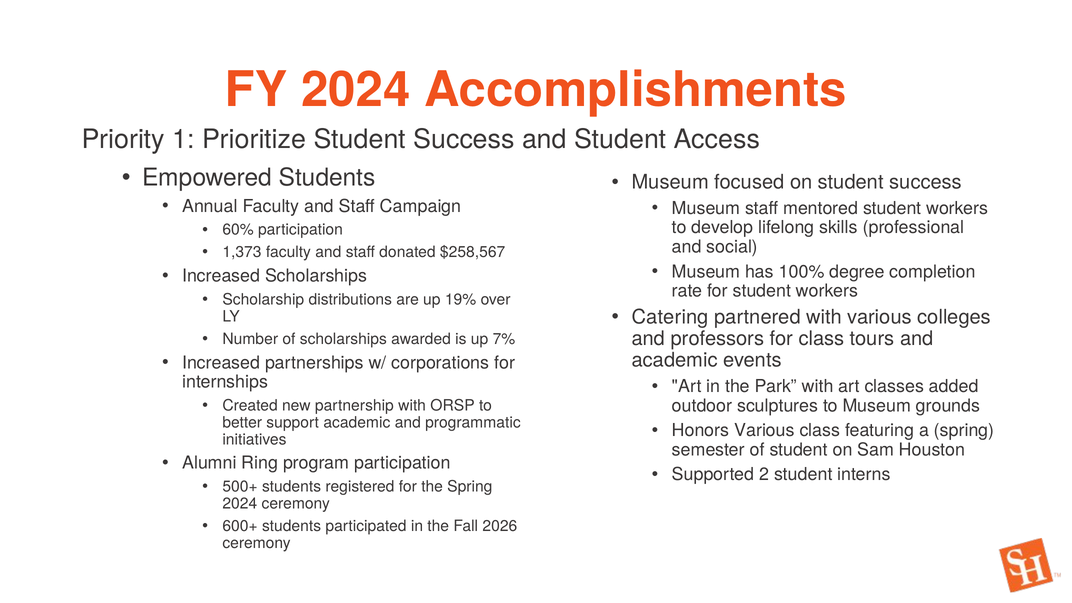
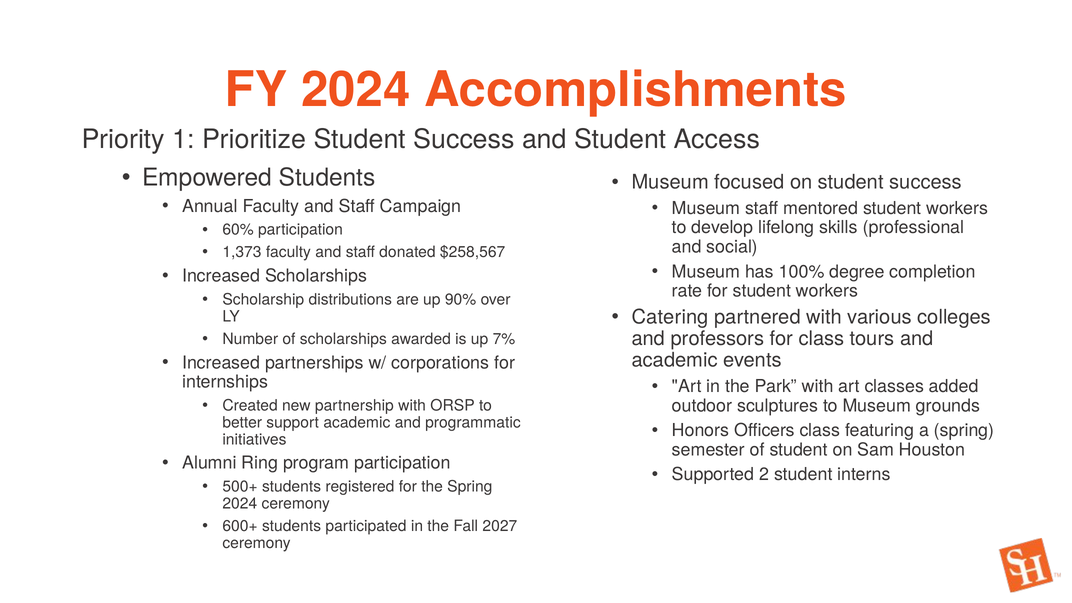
19%: 19% -> 90% (461, 300)
Honors Various: Various -> Officers (765, 430)
2026: 2026 -> 2027 (500, 526)
